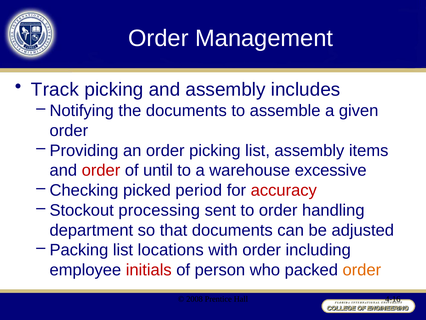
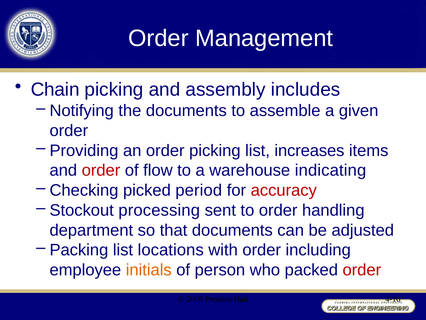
Track: Track -> Chain (55, 89)
list assembly: assembly -> increases (309, 150)
until: until -> flow (158, 170)
excessive: excessive -> indicating (331, 170)
initials colour: red -> orange (149, 270)
order colour: orange -> red (362, 270)
